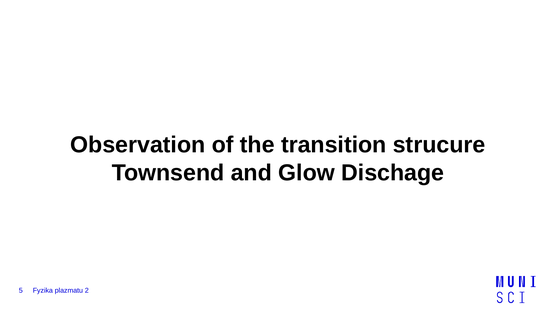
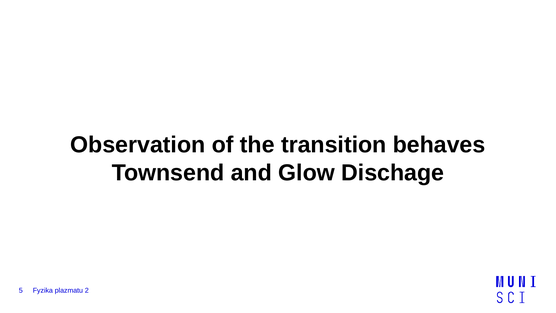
strucure: strucure -> behaves (439, 145)
